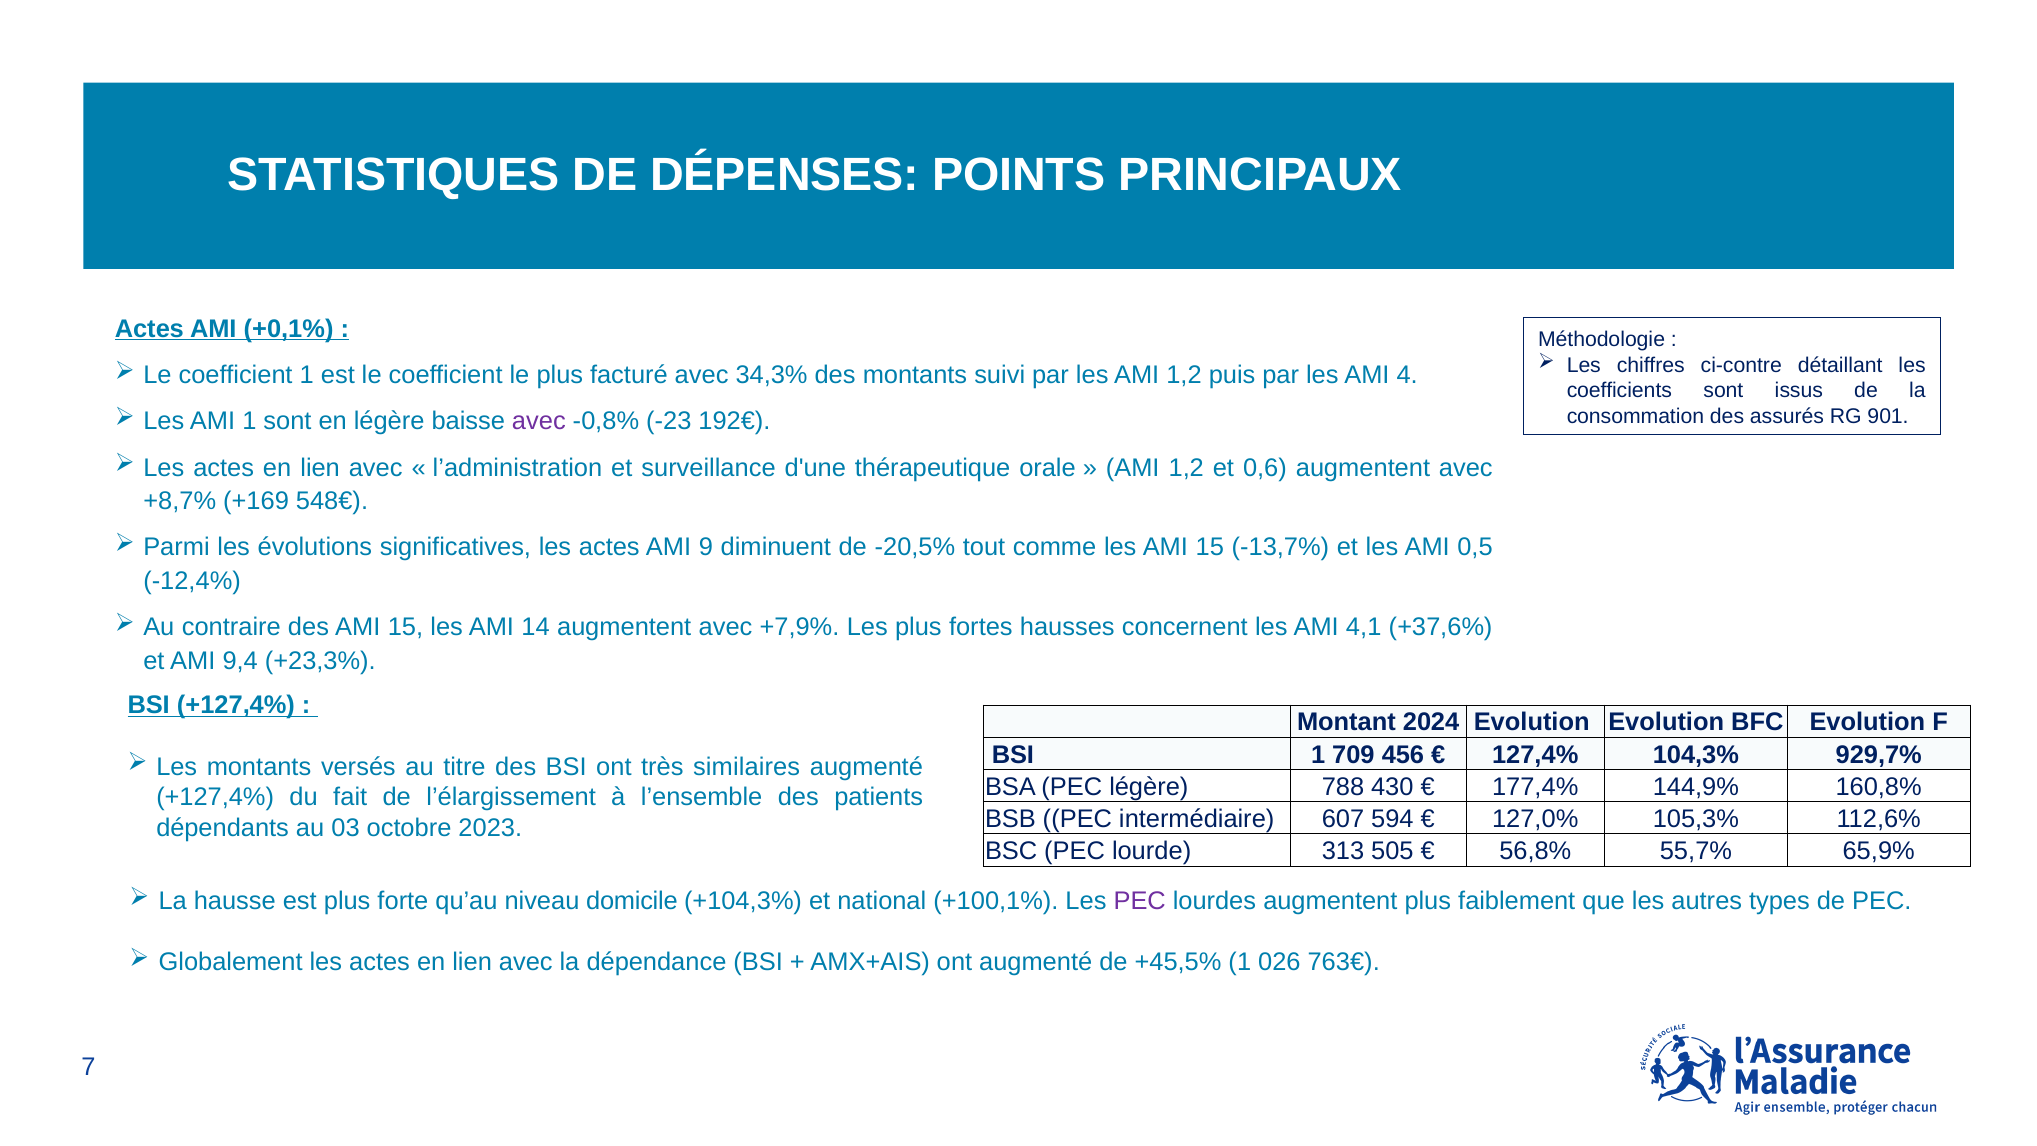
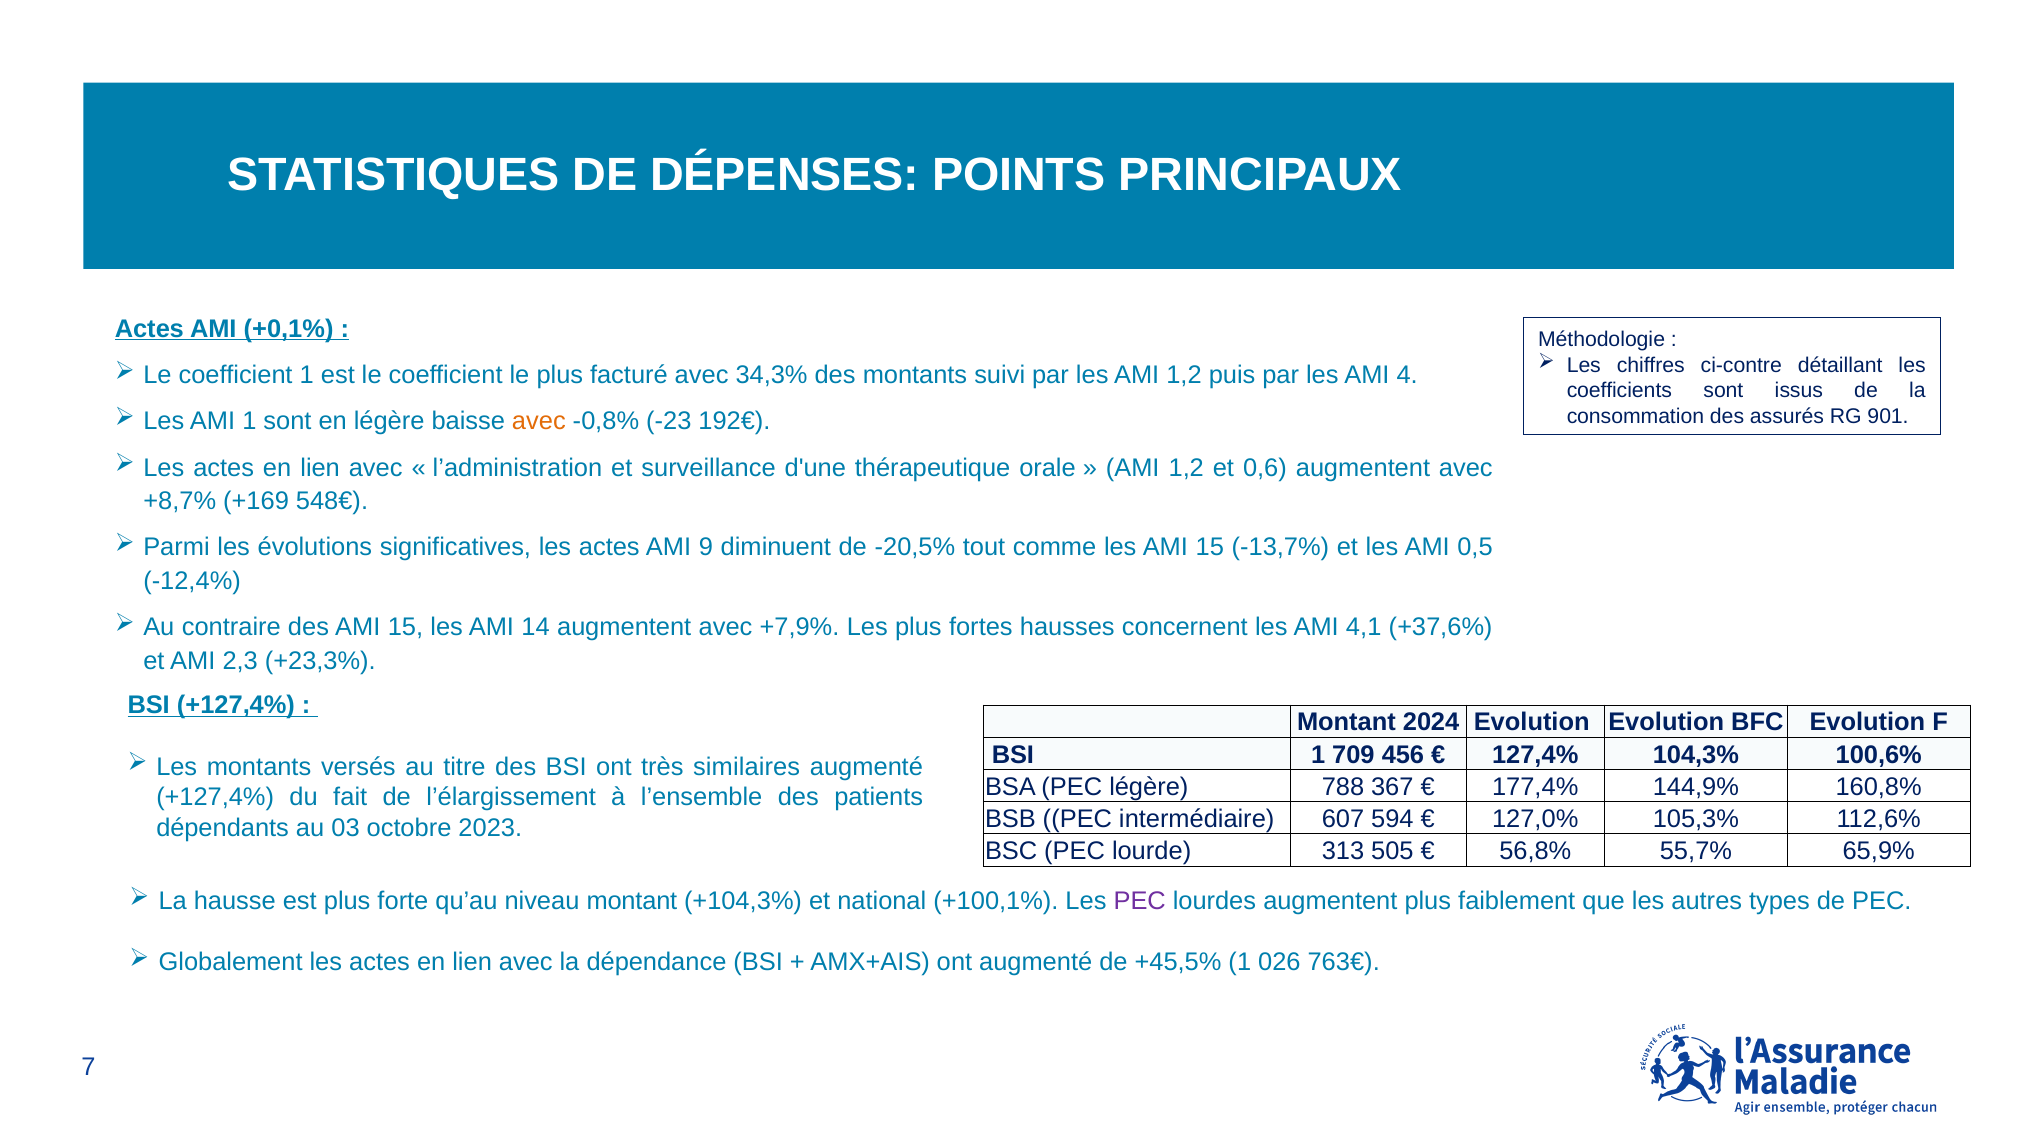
avec colour: purple -> orange (539, 421)
9,4: 9,4 -> 2,3 (240, 661)
929,7%: 929,7% -> 100,6% (1879, 755)
430: 430 -> 367 (1392, 787)
niveau domicile: domicile -> montant (632, 901)
